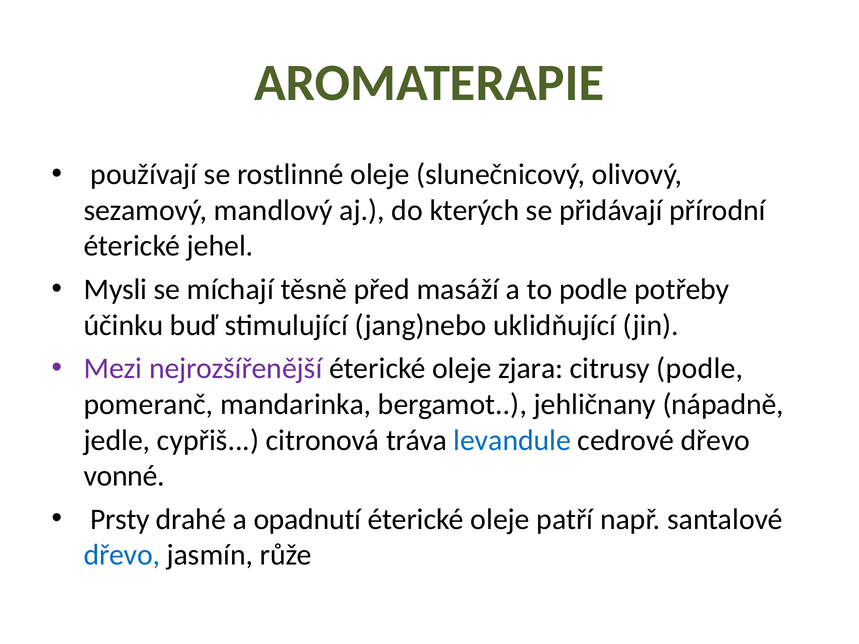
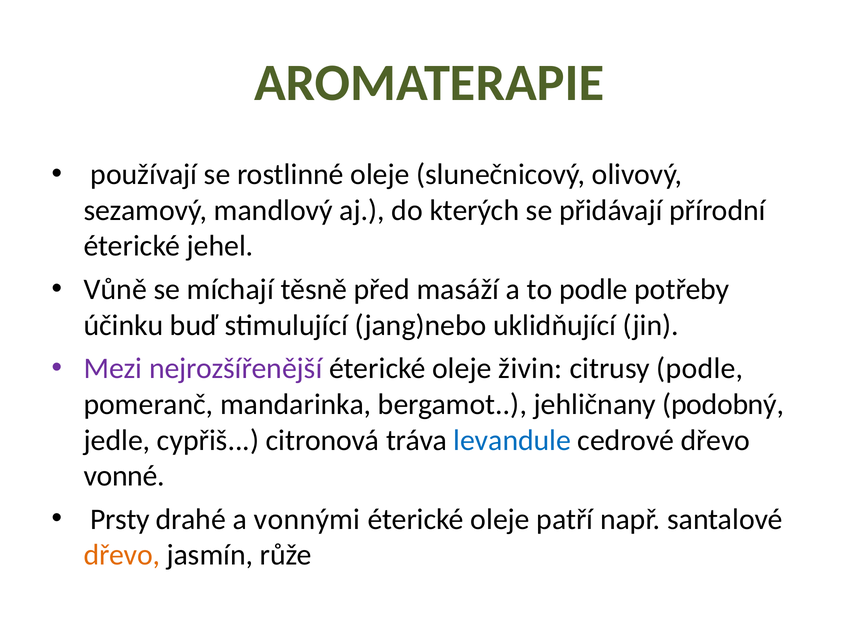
Mysli: Mysli -> Vůně (115, 290)
zjara: zjara -> živin (530, 369)
nápadně: nápadně -> podobný (723, 405)
opadnutí: opadnutí -> vonnými (307, 520)
dřevo colour: blue -> orange (122, 555)
